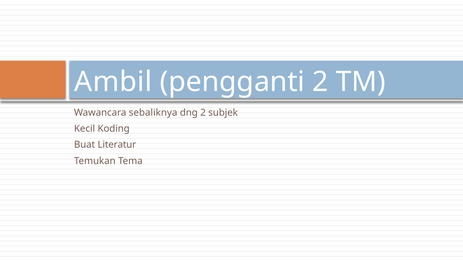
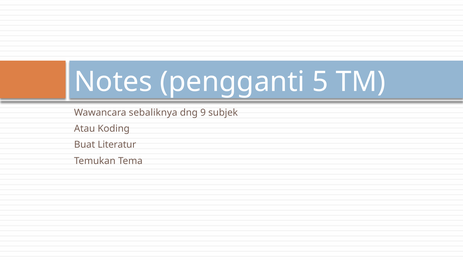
Ambil: Ambil -> Notes (113, 82)
pengganti 2: 2 -> 5 (320, 82)
dng 2: 2 -> 9 (203, 113)
Kecil: Kecil -> Atau (85, 129)
